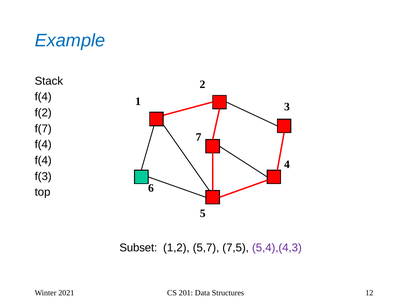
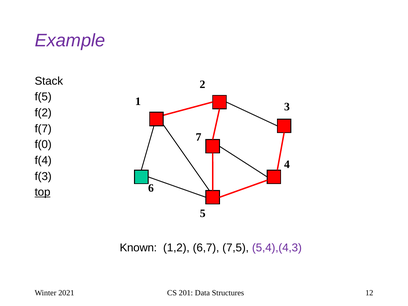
Example colour: blue -> purple (70, 40)
f(4: f(4 -> f(5 (43, 97)
f(4: f(4 -> f(0 (43, 145)
top underline: none -> present (43, 192)
Subset: Subset -> Known (138, 248)
5,7: 5,7 -> 6,7 (206, 248)
